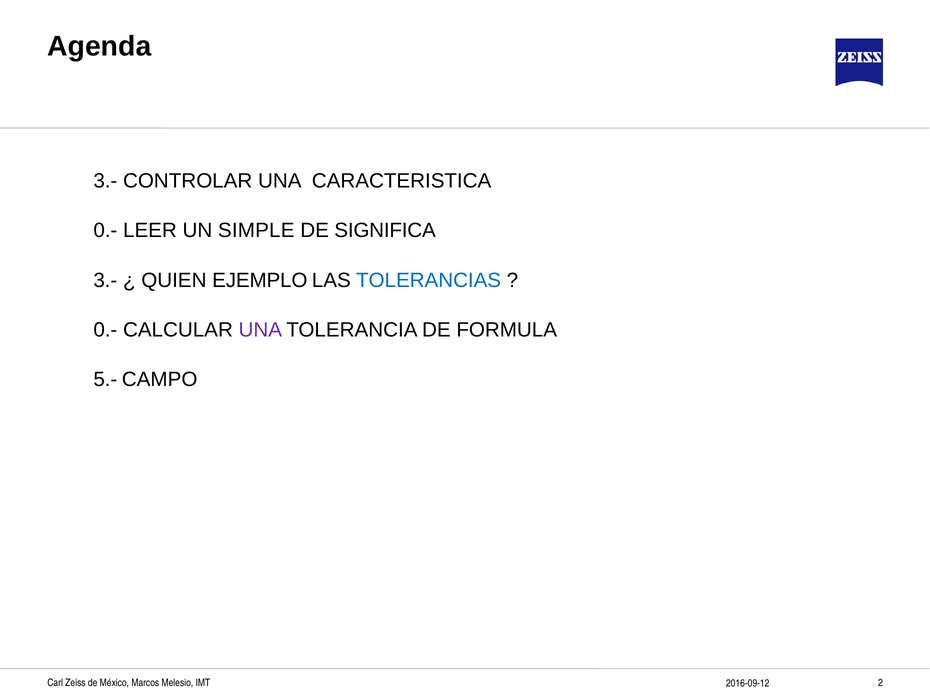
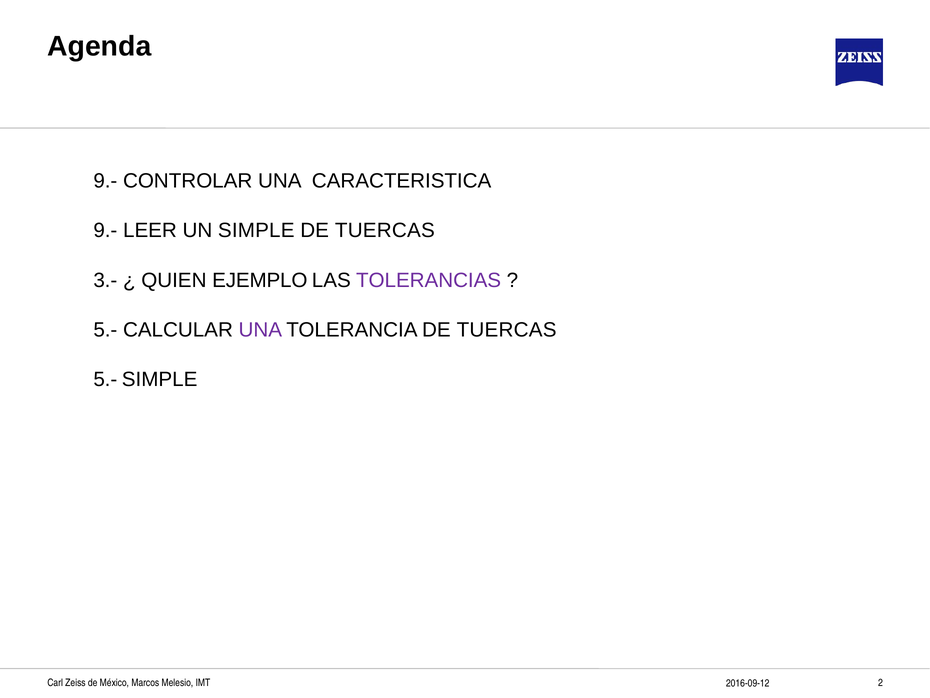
3.-: 3.- -> 9.- (105, 181)
0.-: 0.- -> 9.- (105, 230)
SIGNIFICA: SIGNIFICA -> TUERCAS (385, 230)
TOLERANCIAS colour: blue -> purple (429, 280)
0.-: 0.- -> 5.- (105, 330)
TOLERANCIA DE FORMULA: FORMULA -> TUERCAS (507, 330)
5.- CAMPO: CAMPO -> SIMPLE (160, 379)
